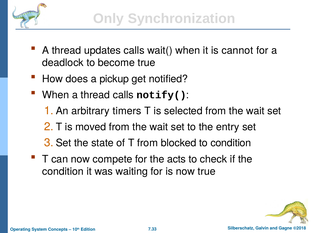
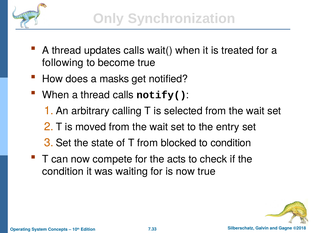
cannot: cannot -> treated (237, 50)
deadlock: deadlock -> following (63, 63)
pickup: pickup -> masks (114, 79)
timers: timers -> calling (127, 111)
